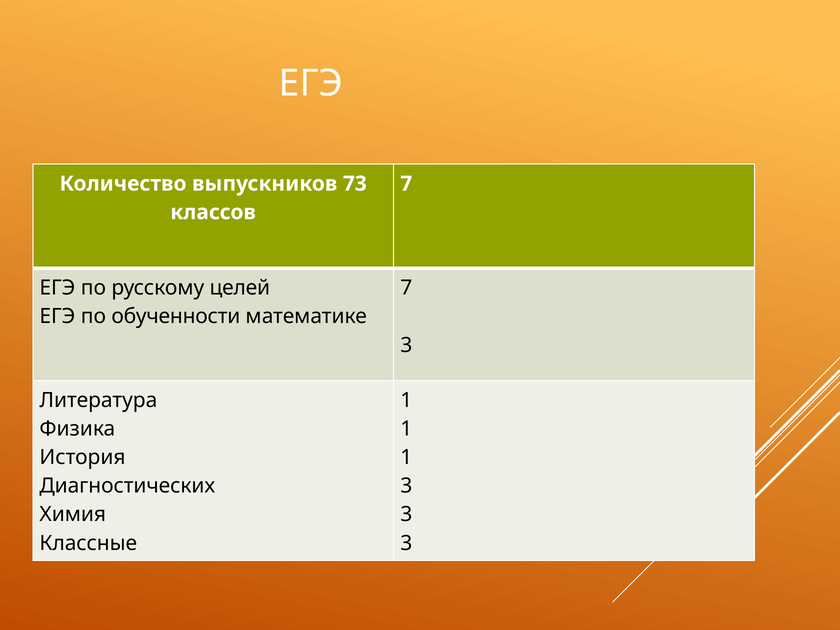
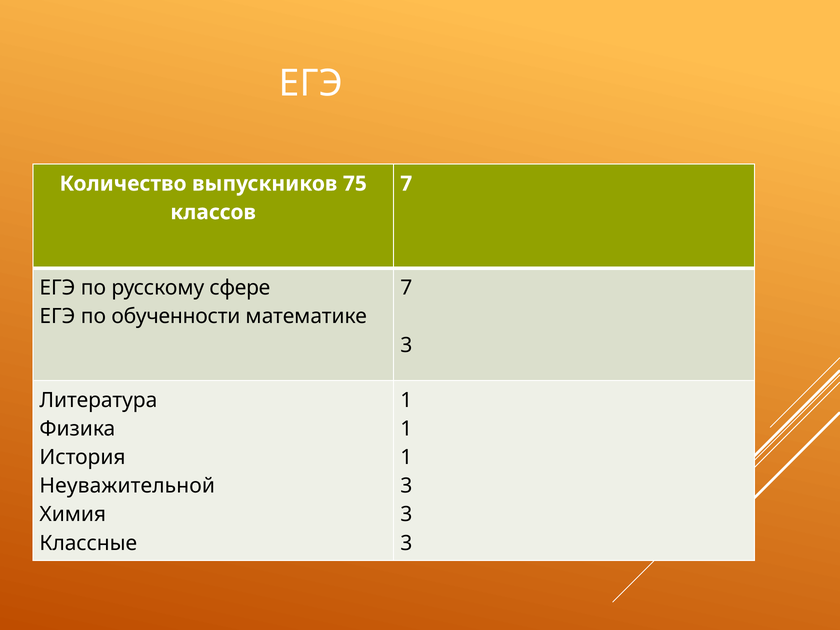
73: 73 -> 75 (355, 184)
целей: целей -> сфере (240, 288)
Диагностических: Диагностических -> Неуважительной (127, 486)
